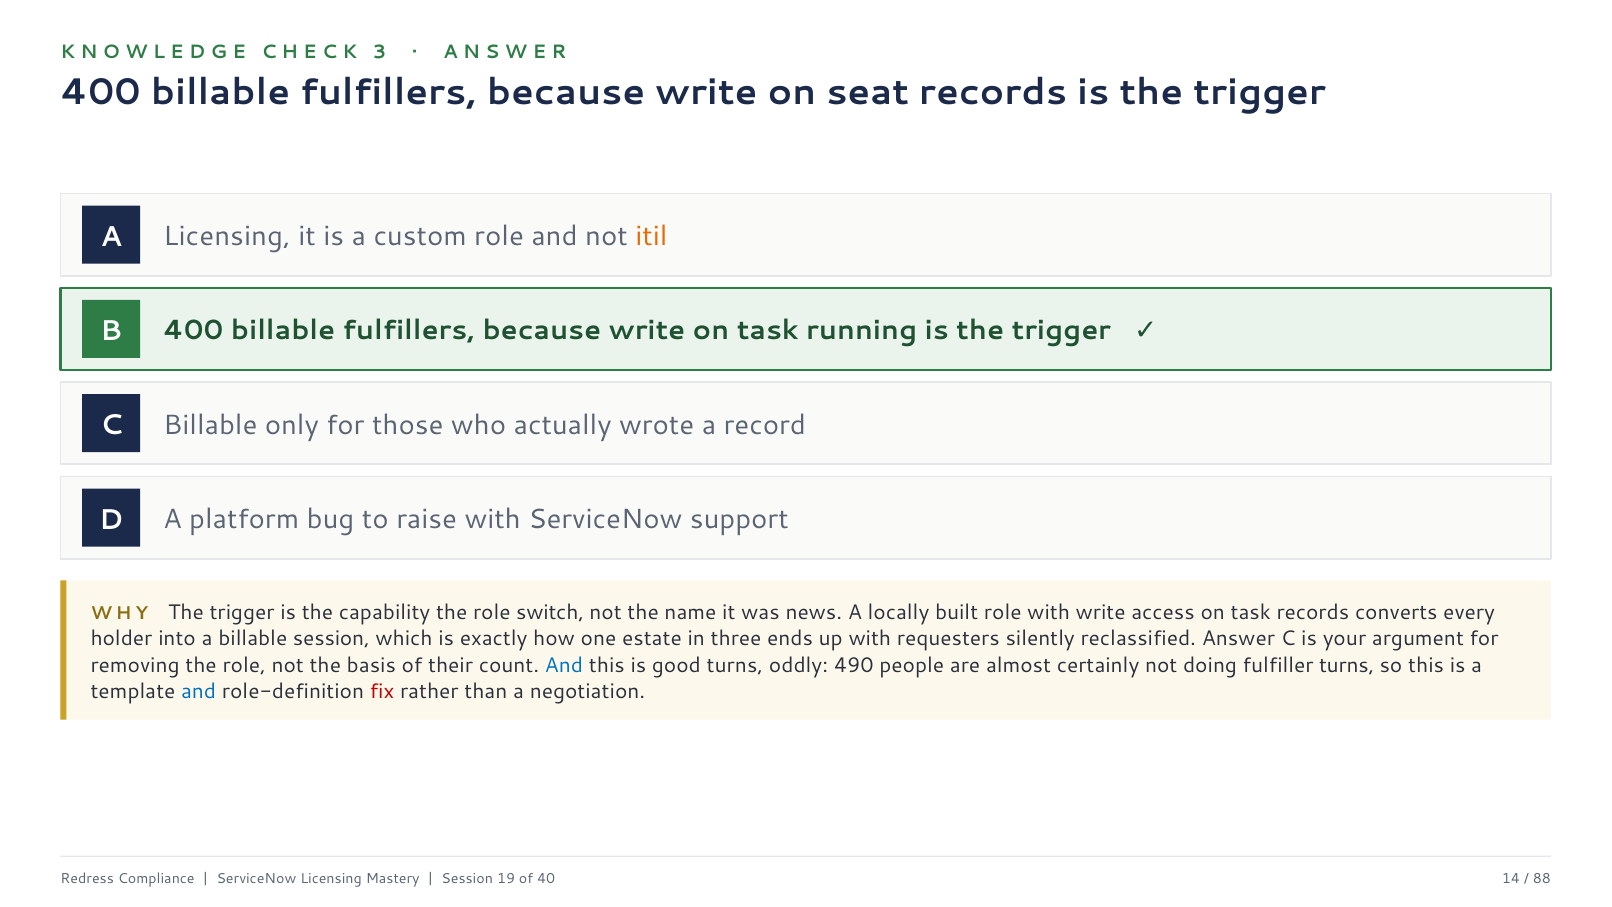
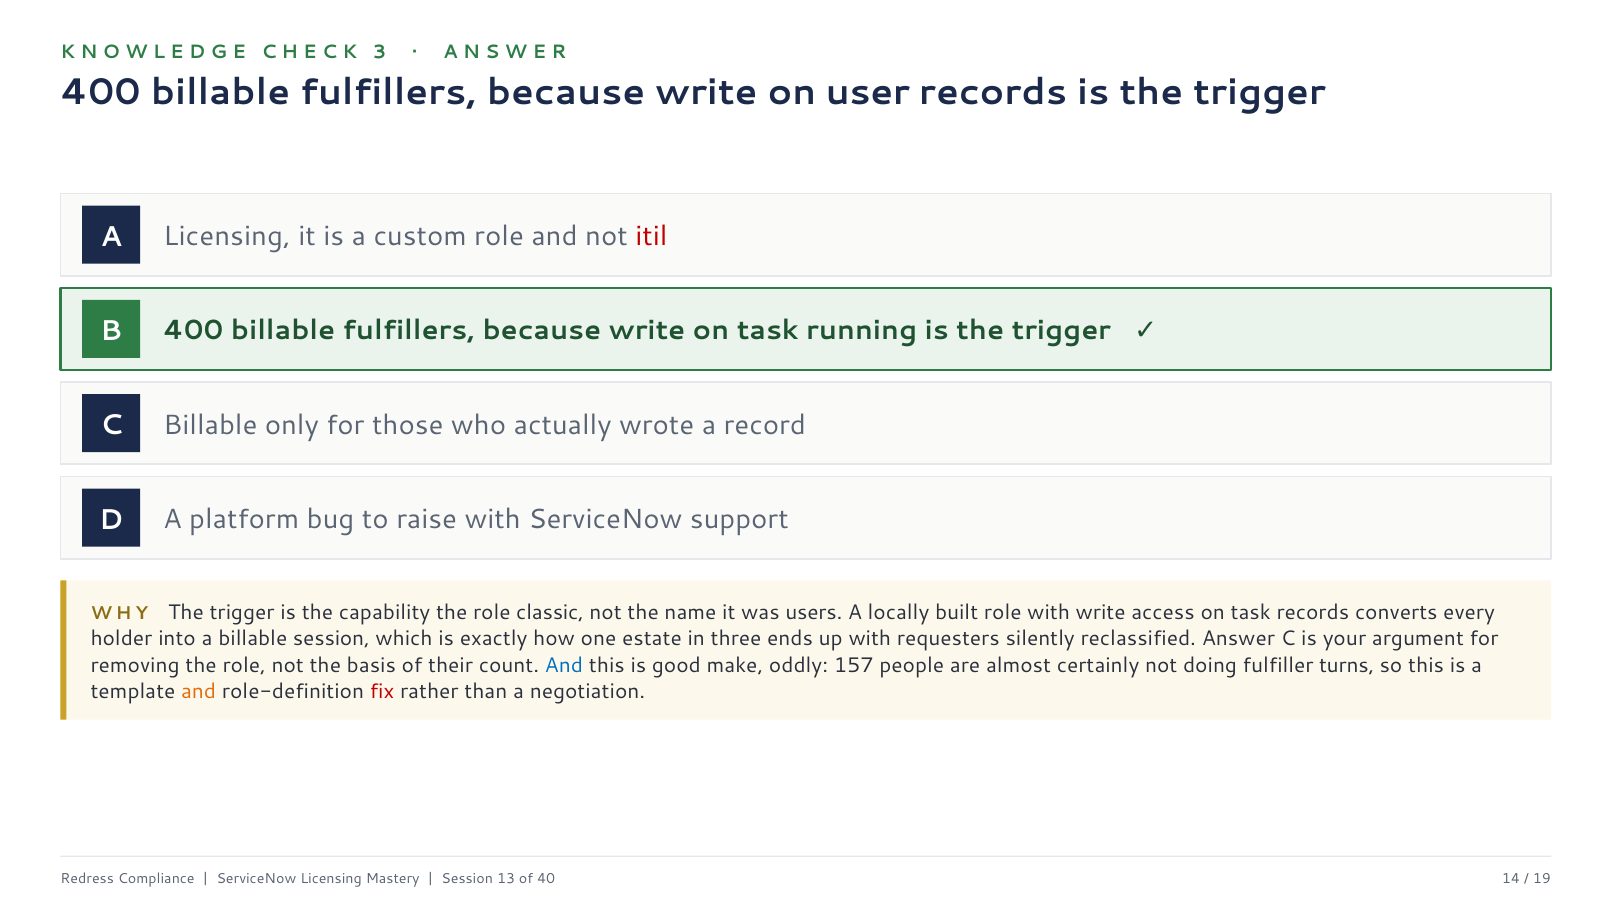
seat: seat -> user (868, 92)
itil colour: orange -> red (651, 236)
switch: switch -> classic (550, 612)
news: news -> users (814, 612)
good turns: turns -> make (735, 665)
490: 490 -> 157 (854, 665)
and colour: blue -> orange (199, 692)
19: 19 -> 13 (506, 879)
88: 88 -> 19 (1542, 879)
